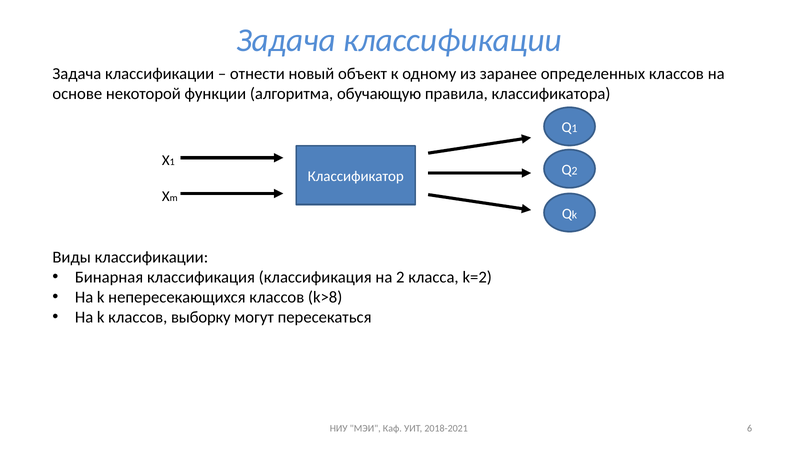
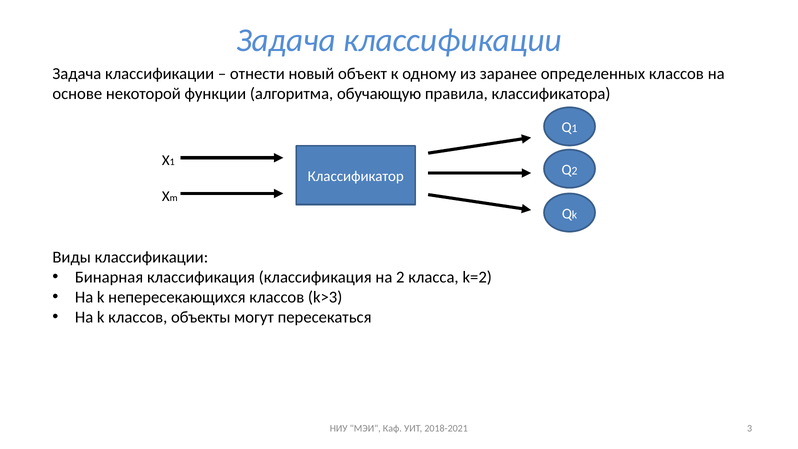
k>8: k>8 -> k>3 (325, 297)
выборку: выборку -> объекты (201, 317)
6: 6 -> 3 (750, 429)
